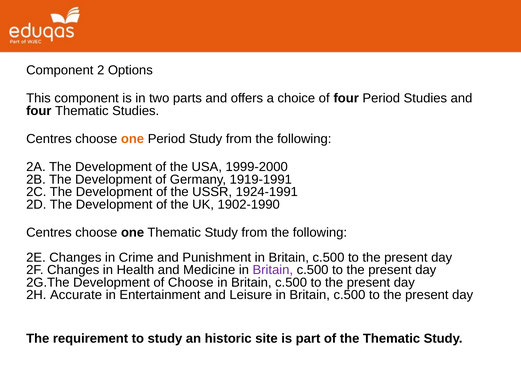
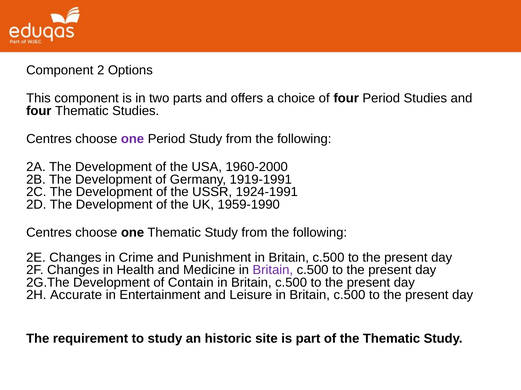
one colour: orange -> purple (132, 139)
1999-2000: 1999-2000 -> 1960-2000 (257, 167)
1902-1990: 1902-1990 -> 1959-1990 (249, 205)
of Choose: Choose -> Contain (191, 283)
